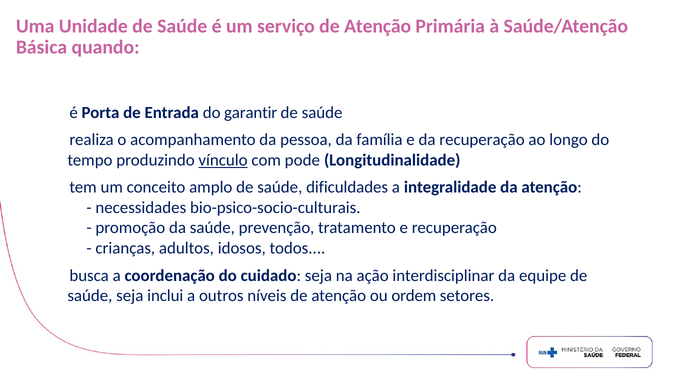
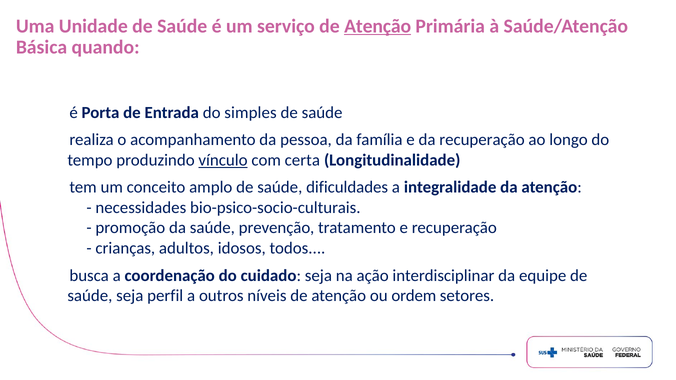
Atenção underline: none -> present (378, 26)
garantir: garantir -> simples (251, 113)
pode: pode -> certa (302, 160)
inclui: inclui -> perfil (165, 296)
